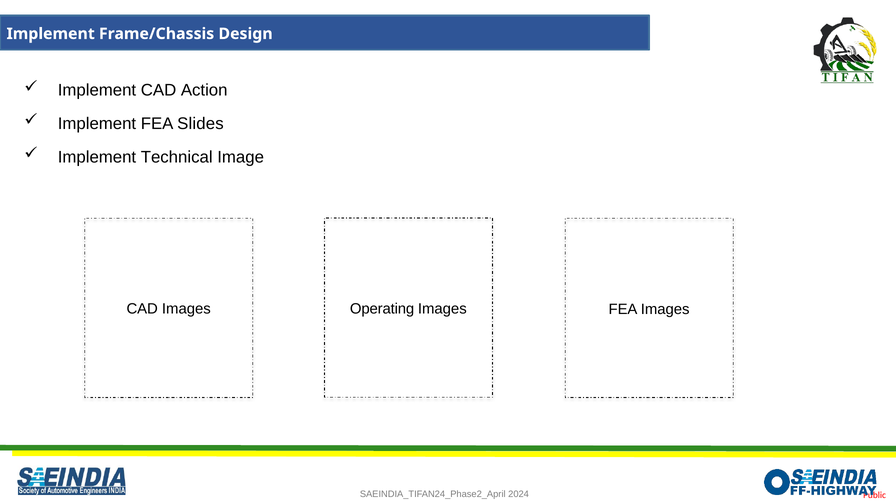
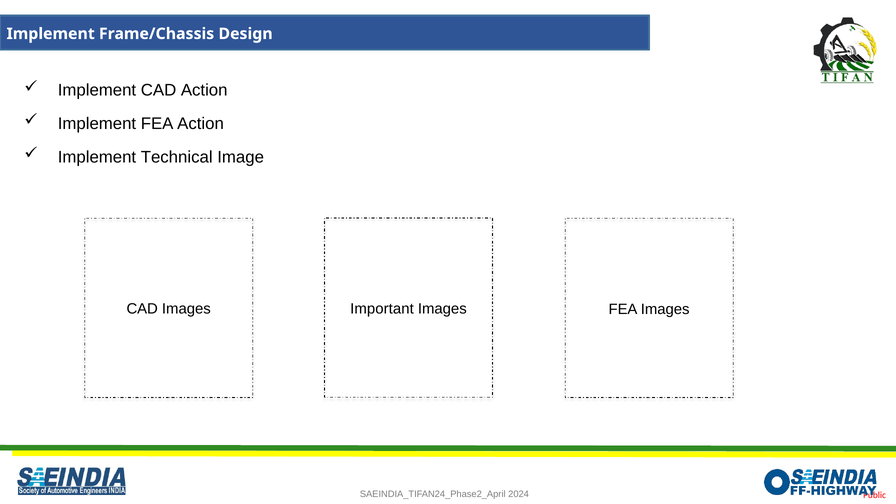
FEA Slides: Slides -> Action (201, 124)
Operating: Operating -> Important (382, 309)
